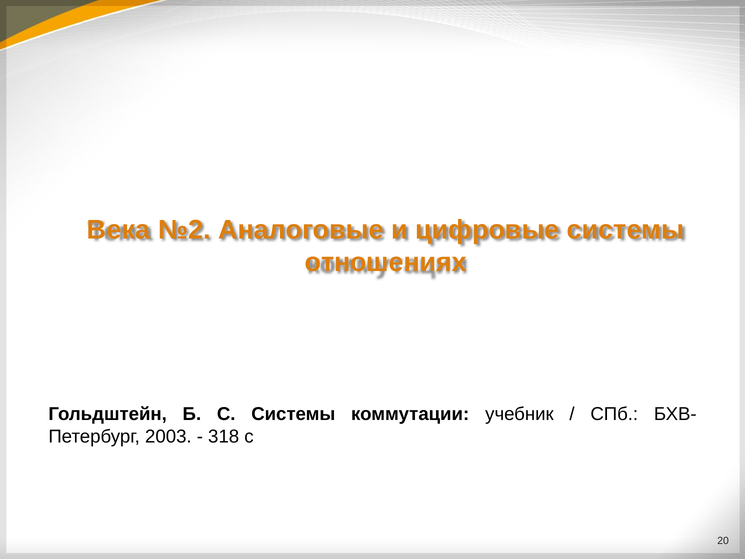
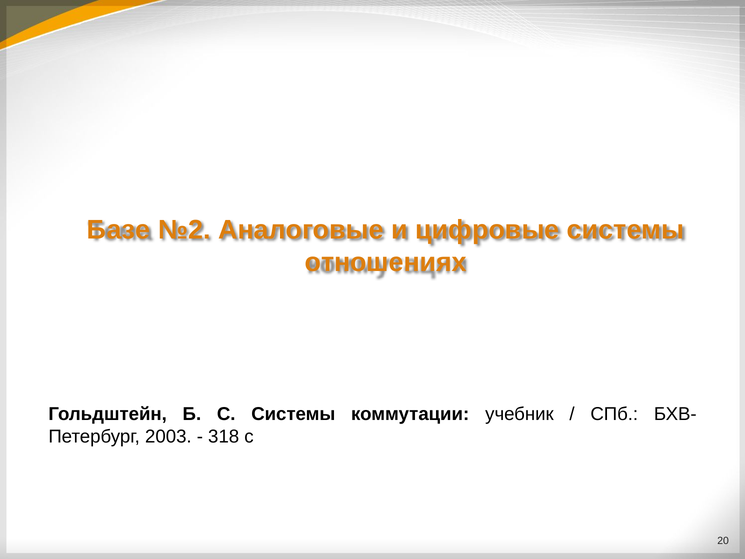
Века: Века -> Базе (119, 230)
